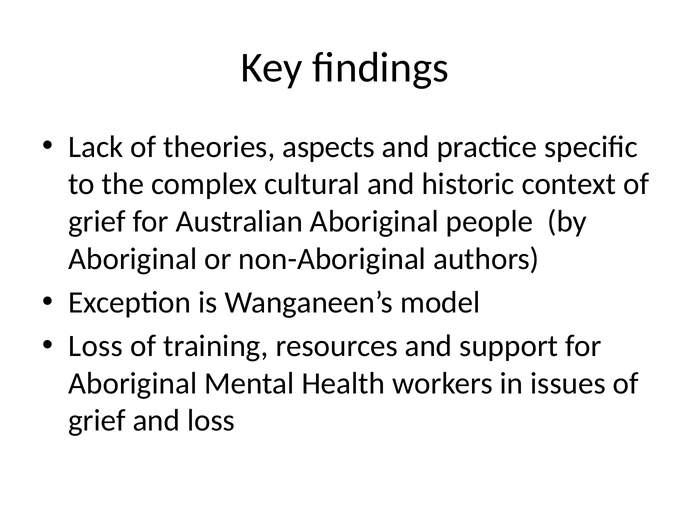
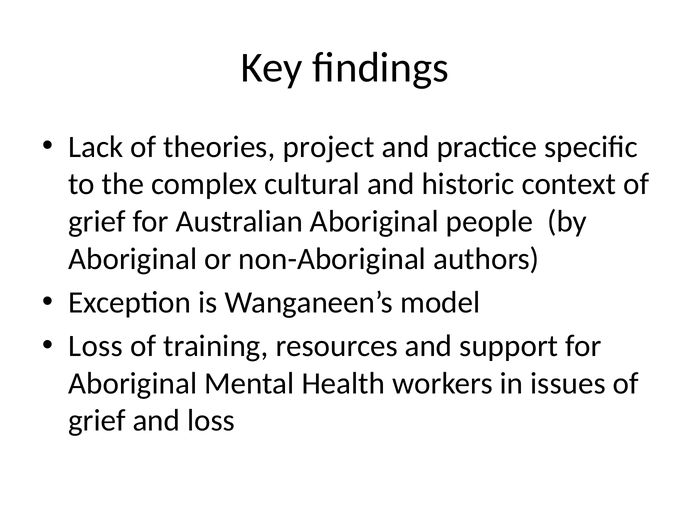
aspects: aspects -> project (329, 147)
